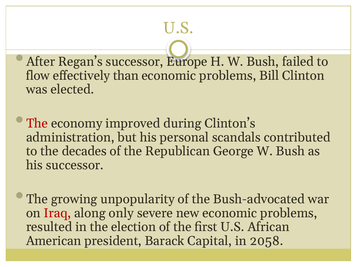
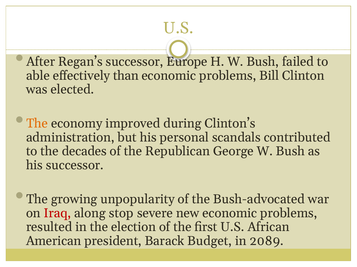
flow: flow -> able (38, 76)
The colour: red -> orange (37, 124)
only: only -> stop (121, 214)
Capital: Capital -> Budget (210, 242)
2058: 2058 -> 2089 (267, 242)
